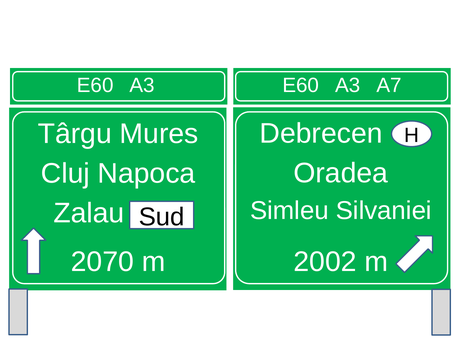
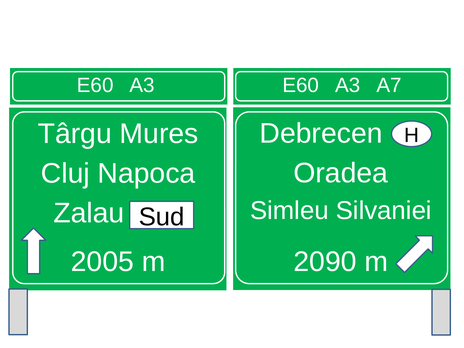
2002: 2002 -> 2090 (325, 262)
2070: 2070 -> 2005 (102, 262)
